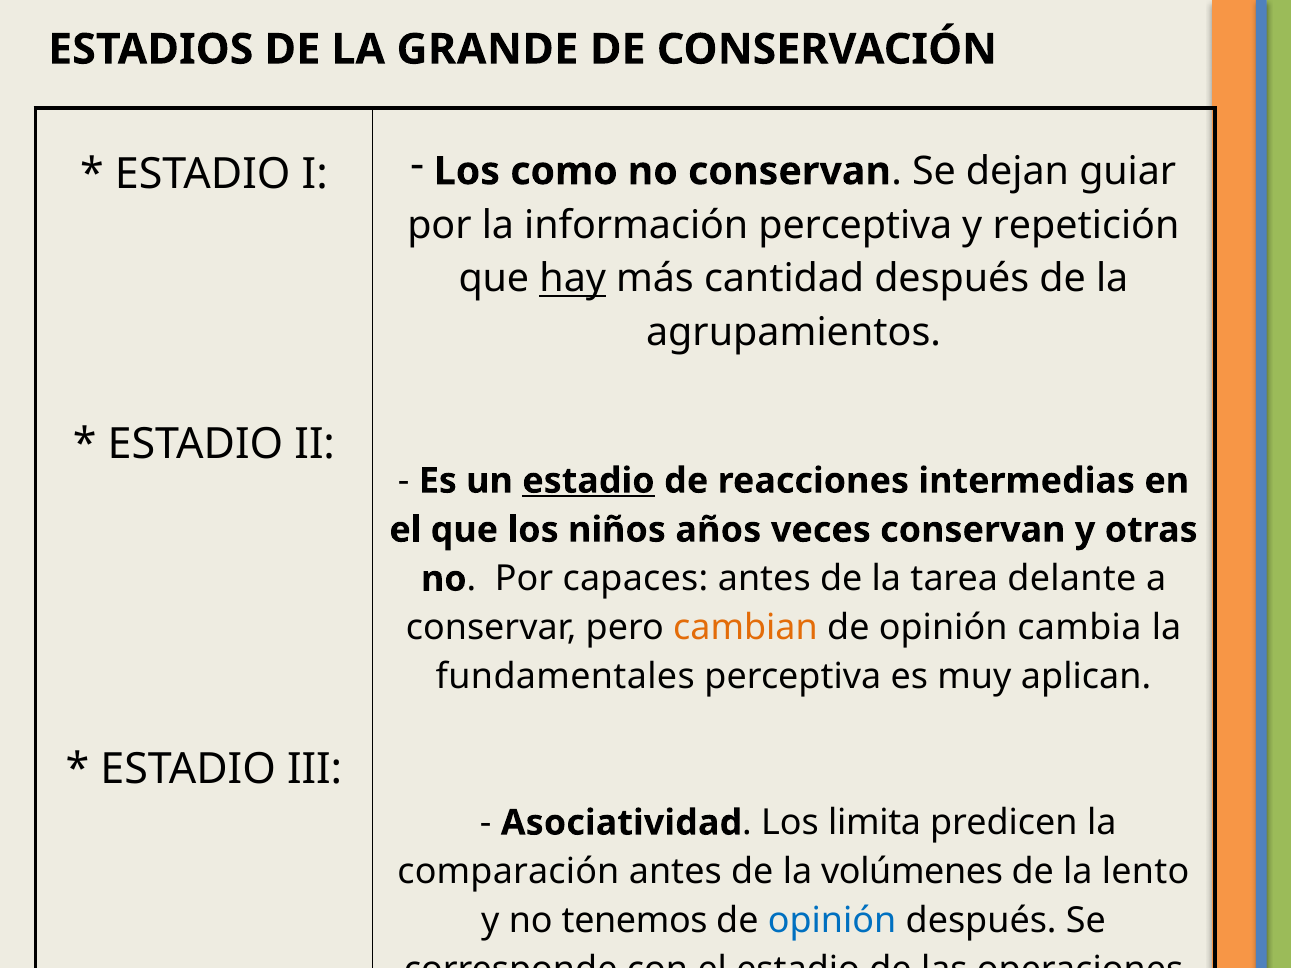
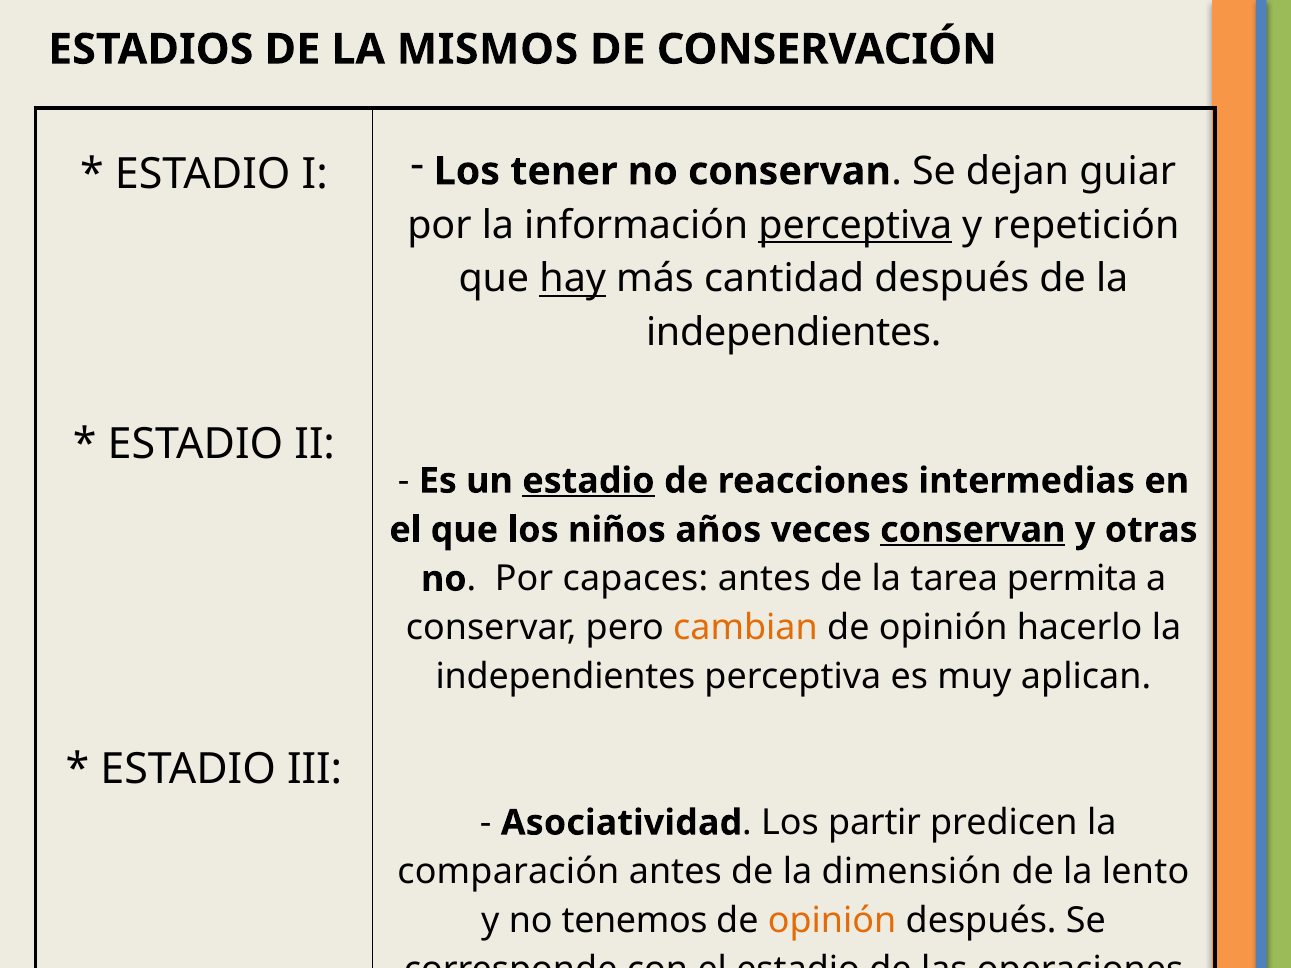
GRANDE: GRANDE -> MISMOS (487, 49)
como: como -> tener (564, 171)
perceptiva underline: none -> present (855, 225)
agrupamientos: agrupamientos -> independientes (794, 333)
conservan underline: none -> present (973, 530)
delante: delante -> permita (1072, 579)
cambia: cambia -> hacerlo (1080, 628)
fundamentales: fundamentales -> independientes (565, 677)
limita: limita -> partir (875, 823)
volúmenes: volúmenes -> dimensión (912, 872)
opinión colour: blue -> orange (832, 921)
